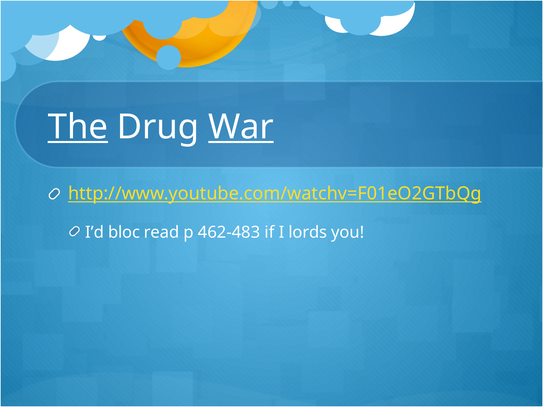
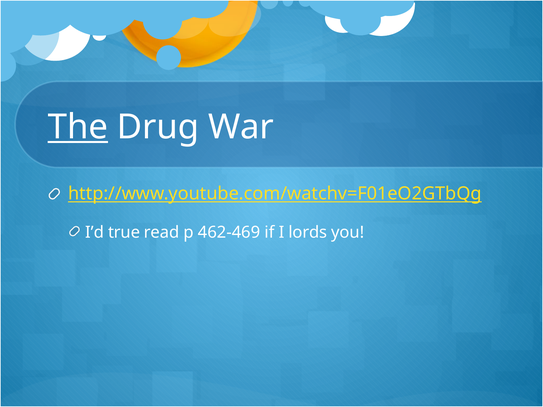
War underline: present -> none (241, 127)
bloc: bloc -> true (124, 233)
462-483: 462-483 -> 462-469 (229, 233)
